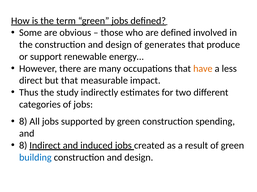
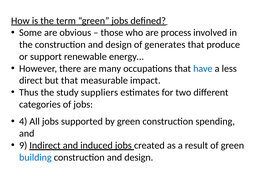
are defined: defined -> process (176, 33)
have colour: orange -> blue (203, 69)
indirectly: indirectly -> suppliers (99, 93)
8: 8 -> 4 (23, 122)
8: 8 -> 9 (23, 146)
